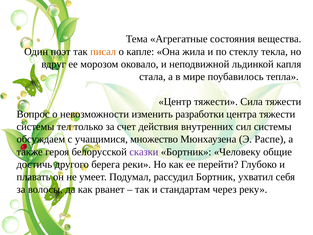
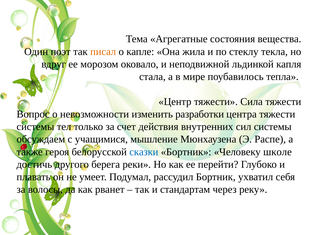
множество: множество -> мышление (154, 139)
сказки colour: purple -> blue (144, 152)
общие: общие -> школе (277, 152)
